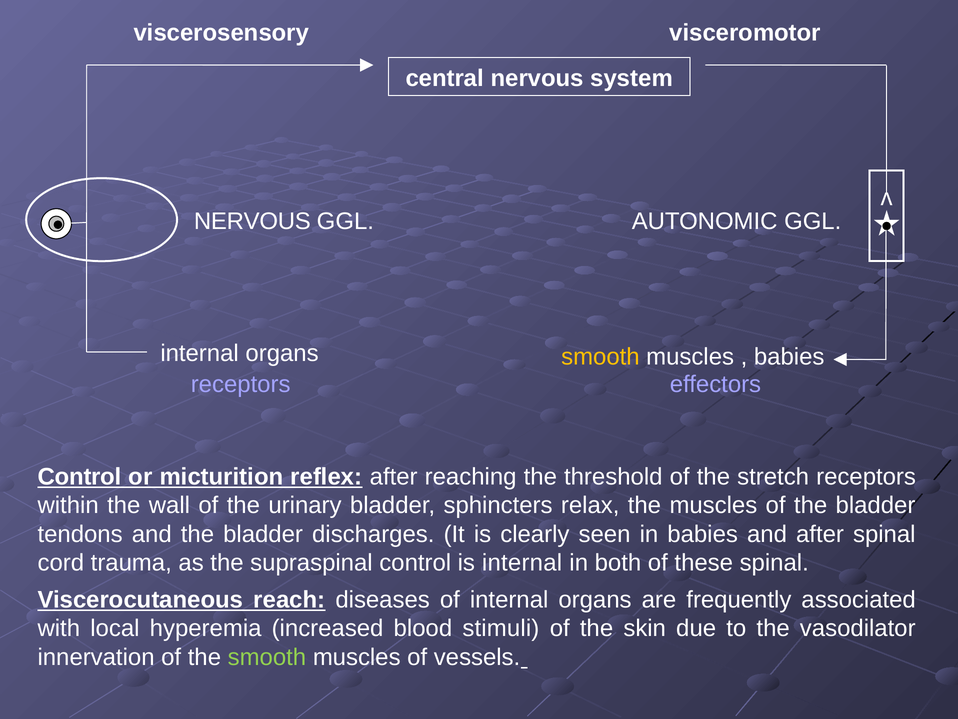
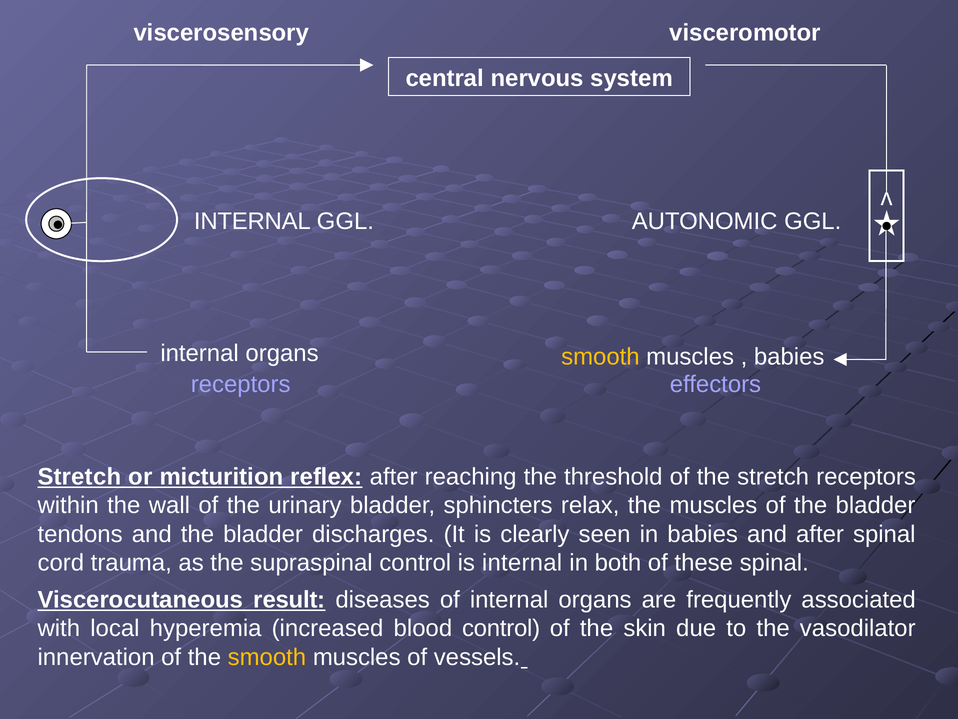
NERVOUS: NERVOUS -> INTERNAL (252, 221)
Control: Control -> Stretch (79, 476)
reach: reach -> result (289, 599)
blood stimuli: stimuli -> control (501, 628)
smooth colour: light green -> yellow (267, 657)
